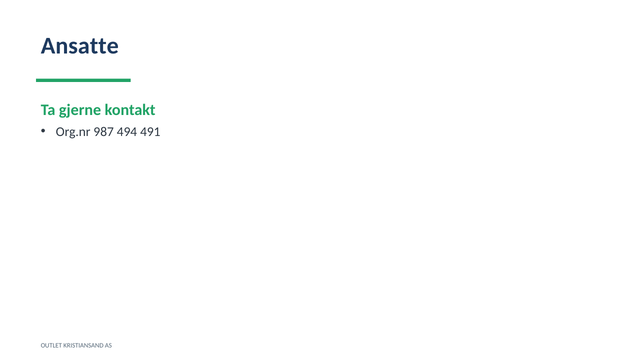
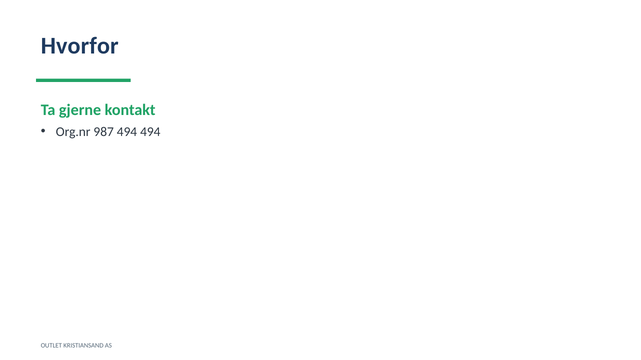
Ansatte: Ansatte -> Hvorfor (80, 46)
494 491: 491 -> 494 (150, 132)
